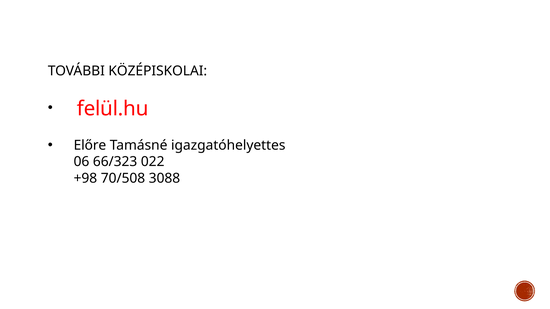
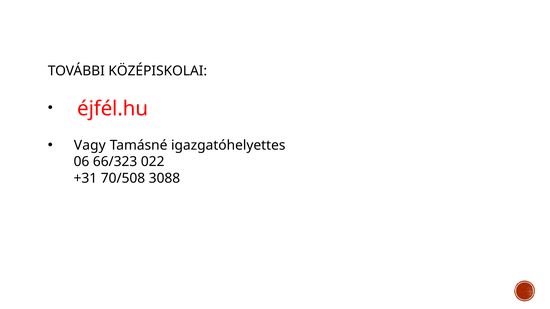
felül.hu: felül.hu -> éjfél.hu (113, 109)
Előre: Előre -> Vagy (90, 145)
+98: +98 -> +31 (85, 178)
